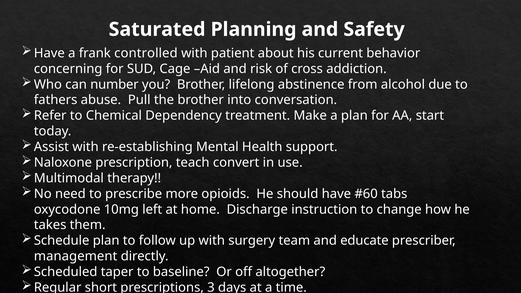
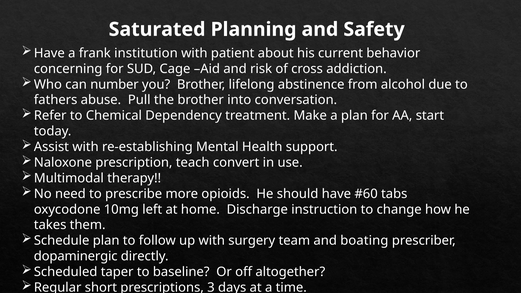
controlled: controlled -> institution (146, 53)
educate: educate -> boating (364, 241)
management: management -> dopaminergic (76, 256)
